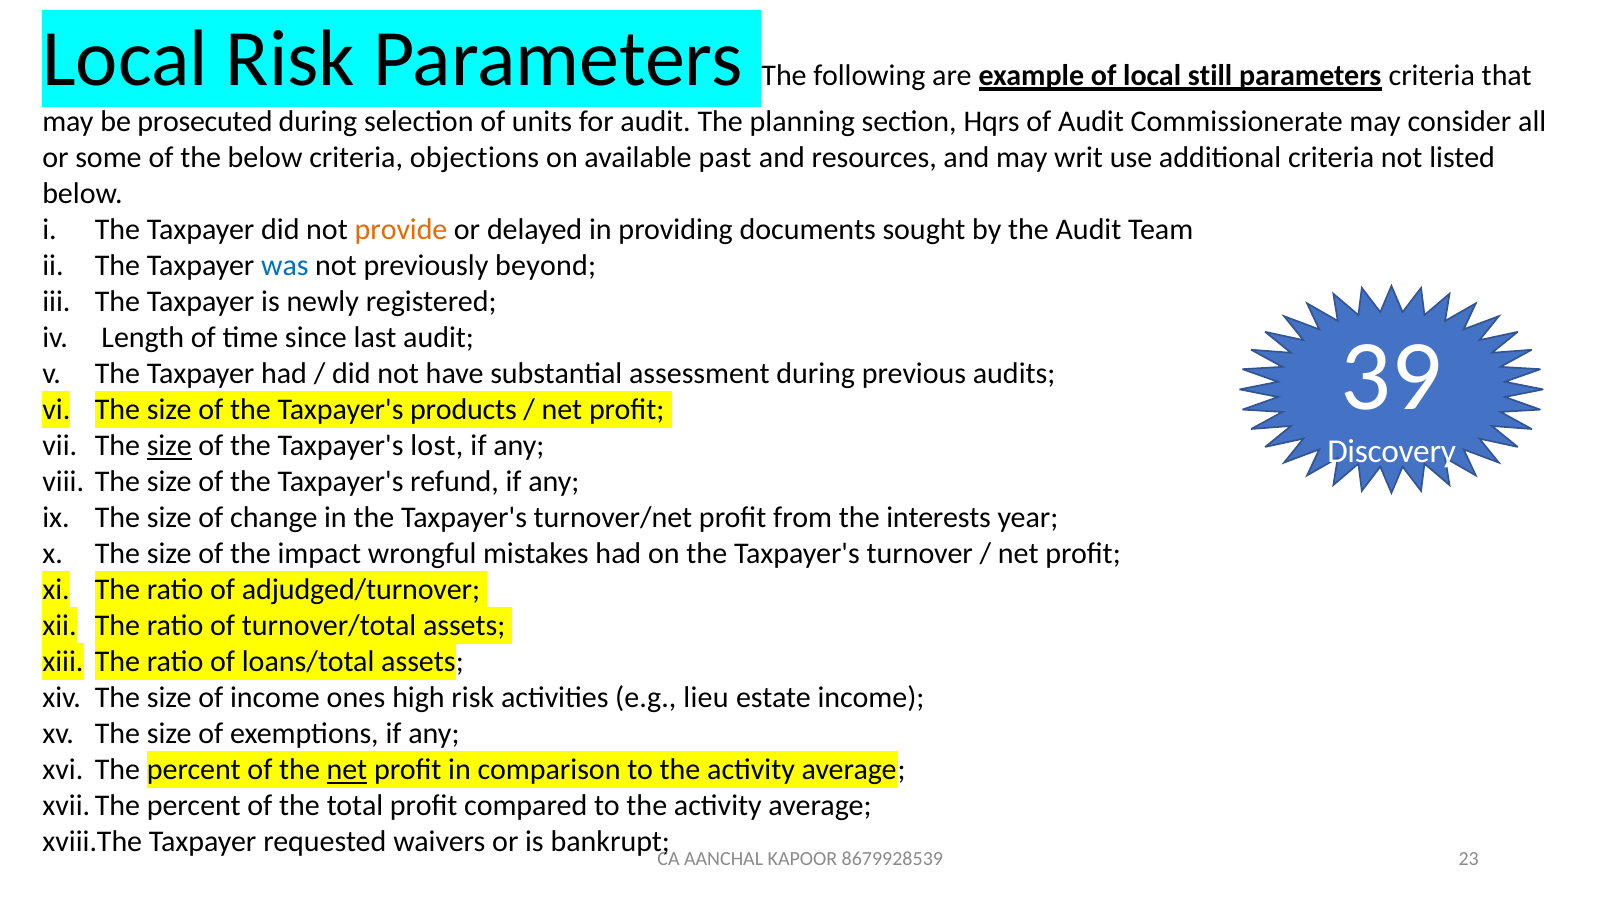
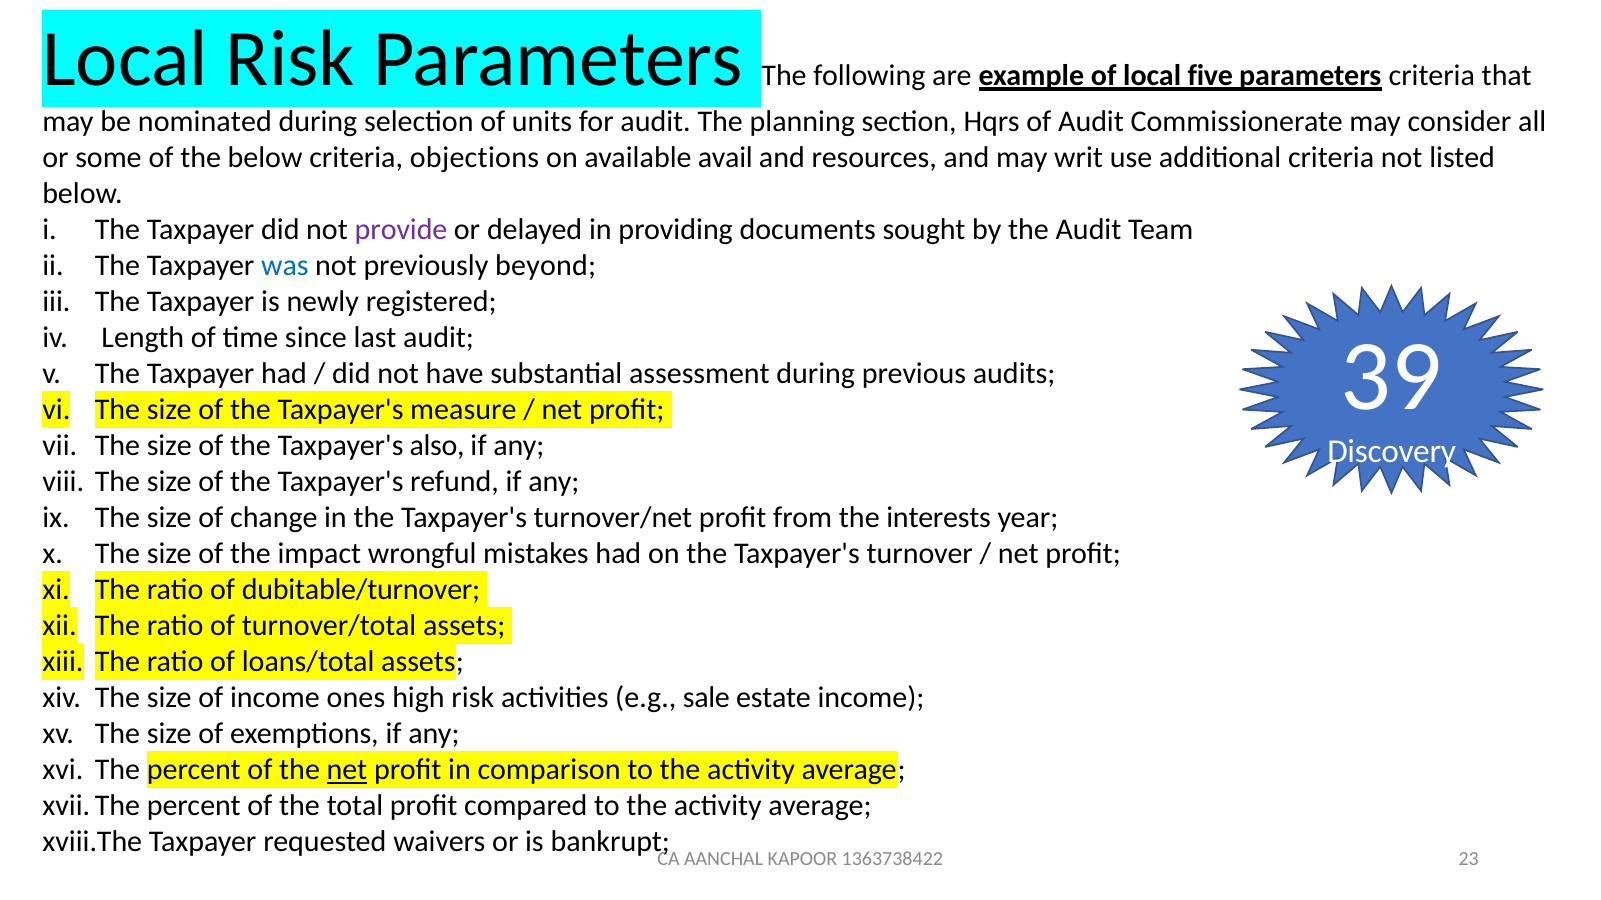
still: still -> five (1210, 76)
prosecuted: prosecuted -> nominated (205, 122)
past: past -> avail (725, 158)
provide colour: orange -> purple (401, 230)
products: products -> measure (463, 410)
size underline: present -> none (169, 446)
lost: lost -> also (437, 446)
adjudged/turnover: adjudged/turnover -> dubitable/turnover (361, 590)
lieu: lieu -> sale (706, 698)
8679928539: 8679928539 -> 1363738422 (892, 860)
